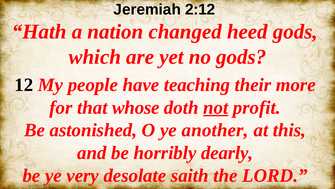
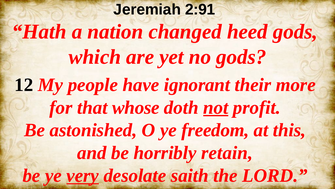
2:12: 2:12 -> 2:91 (200, 9)
teaching: teaching -> ignorant (197, 85)
another: another -> freedom (215, 130)
dearly: dearly -> retain (227, 152)
very underline: none -> present (83, 175)
